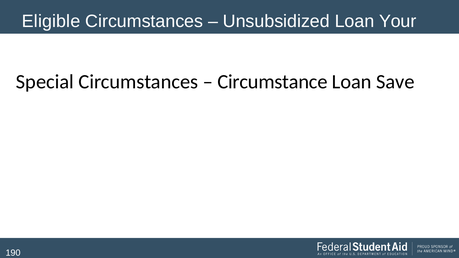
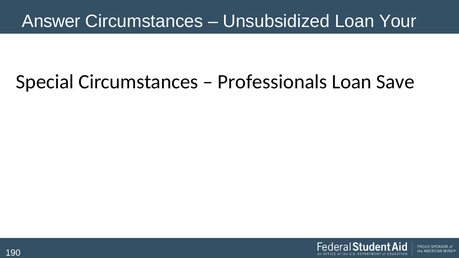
Eligible: Eligible -> Answer (51, 21)
Circumstance: Circumstance -> Professionals (272, 82)
